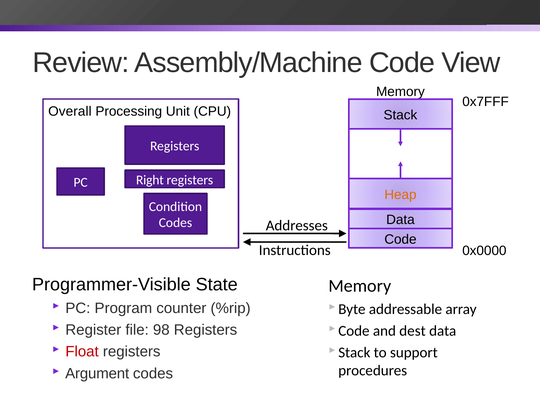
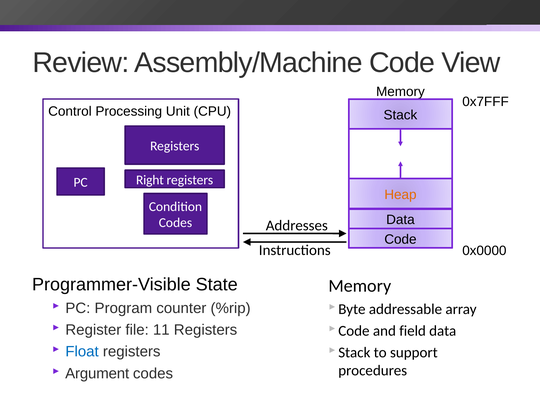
Overall: Overall -> Control (70, 111)
98: 98 -> 11 (161, 330)
dest: dest -> field (413, 331)
Float colour: red -> blue (82, 352)
